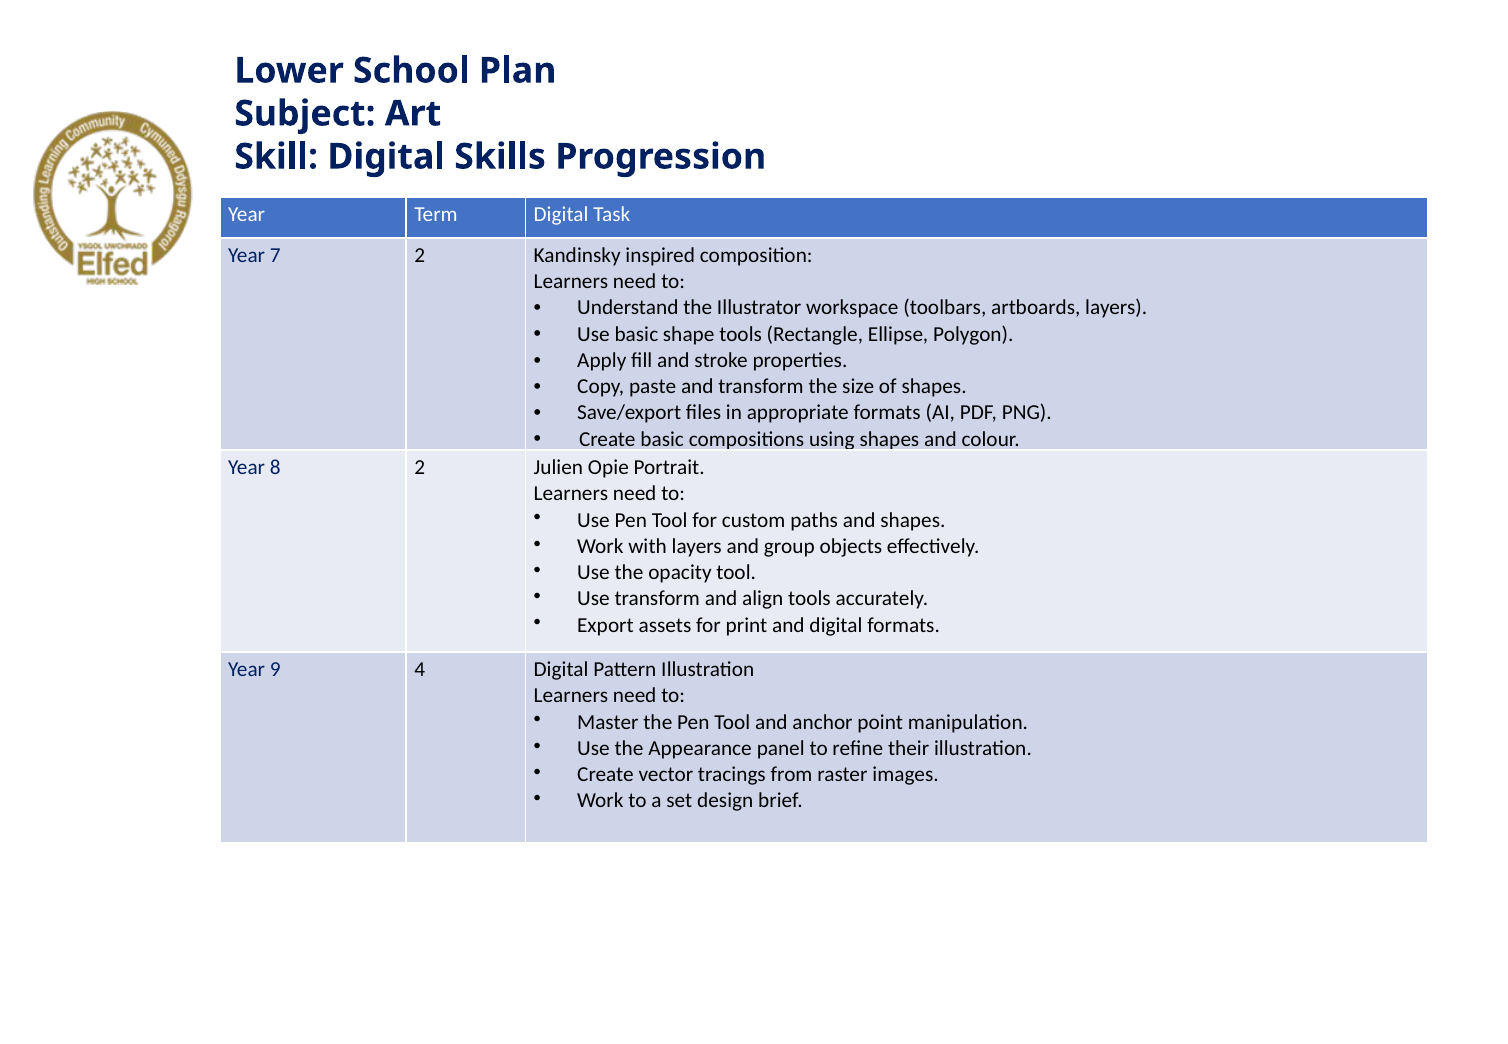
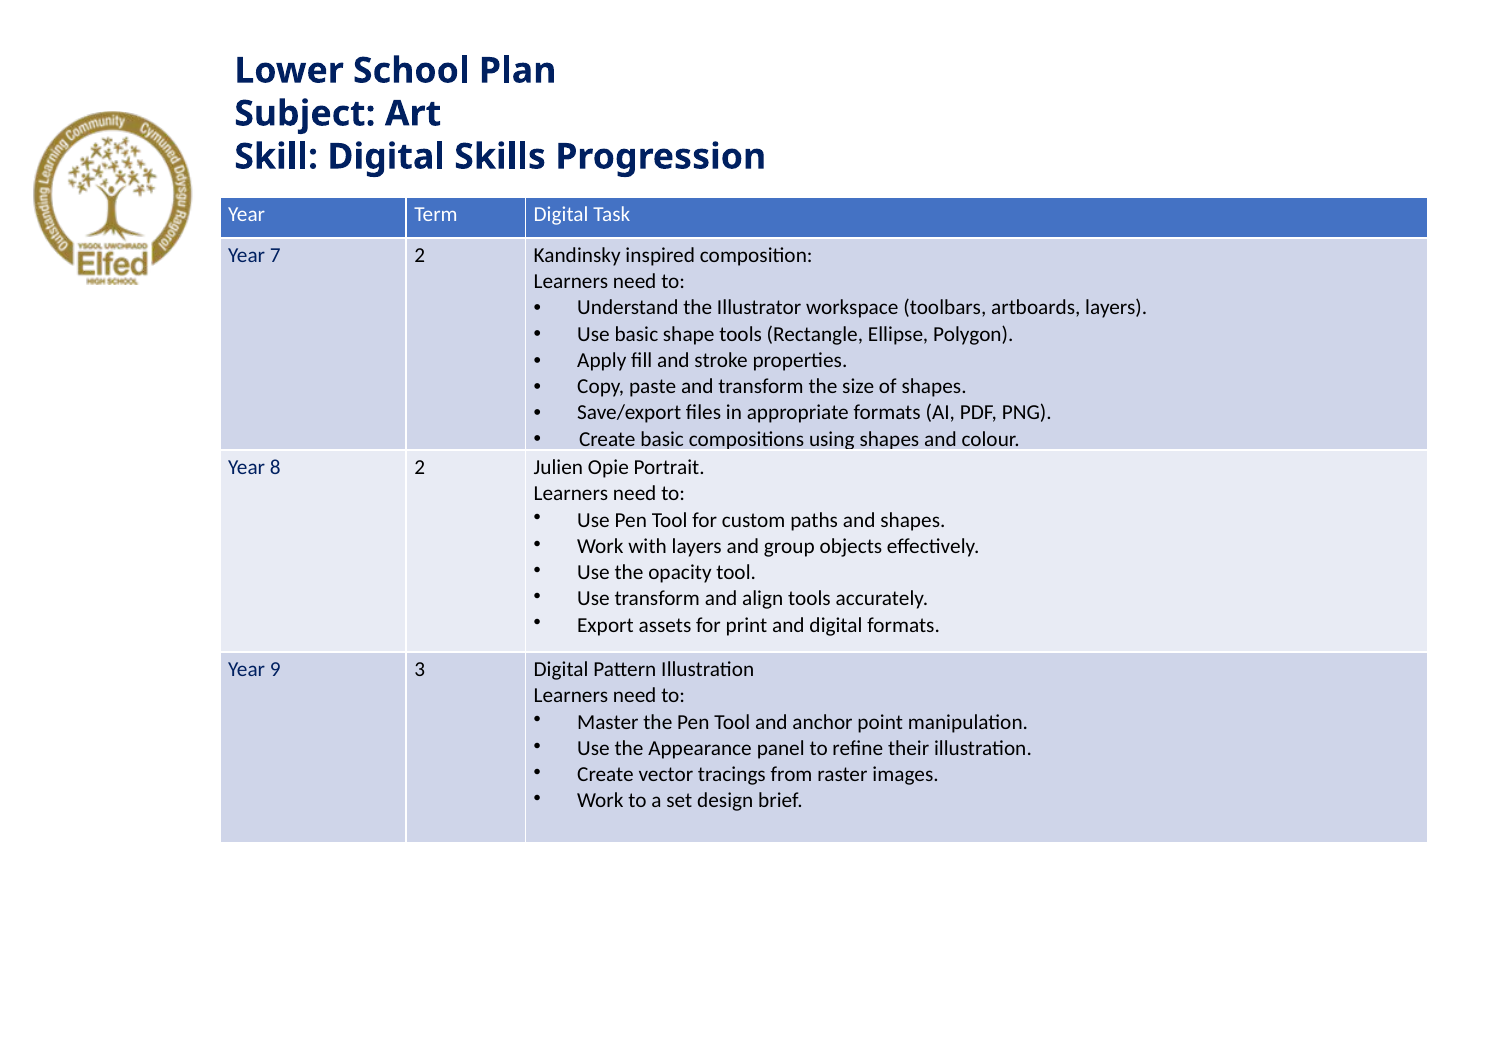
4: 4 -> 3 (420, 670)
